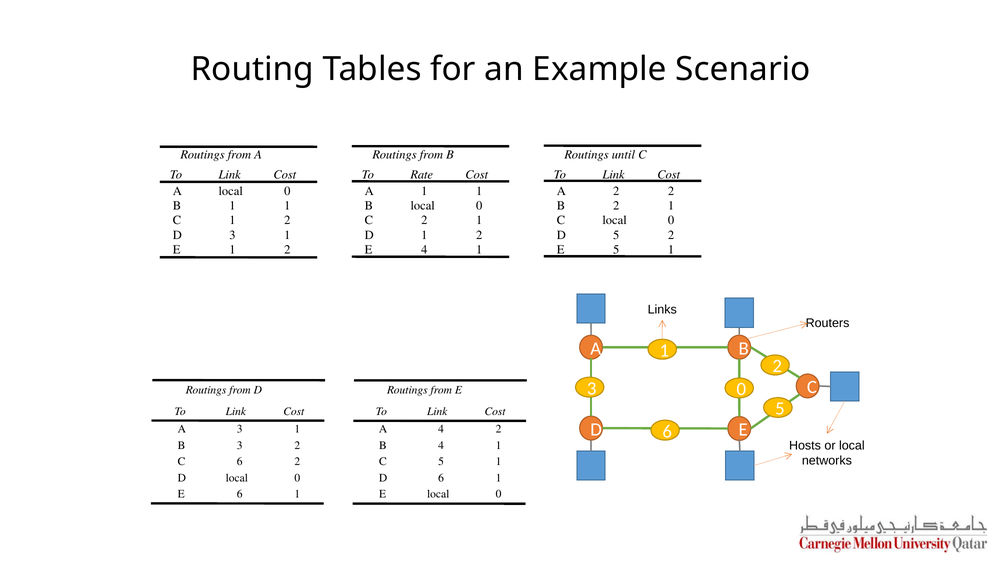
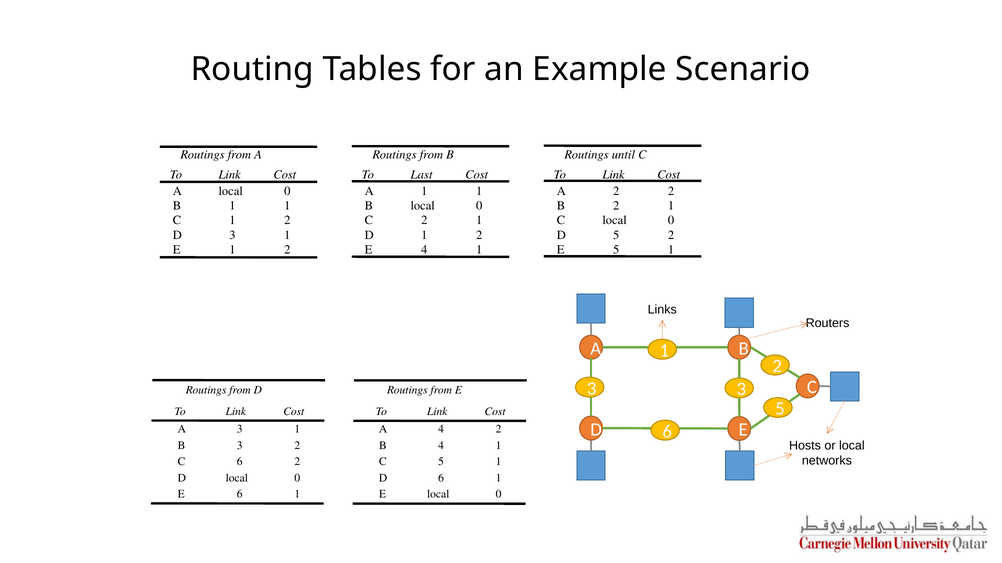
Rate: Rate -> Last (422, 175)
0: 0 -> 3 (741, 390)
